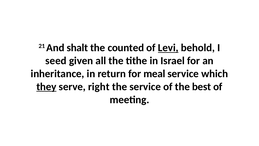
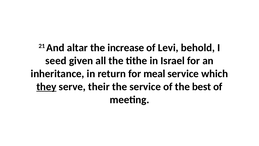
shalt: shalt -> altar (77, 48)
counted: counted -> increase (126, 48)
Levi underline: present -> none (168, 48)
right: right -> their (99, 87)
